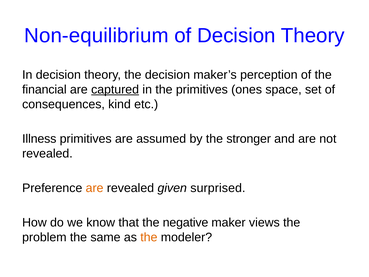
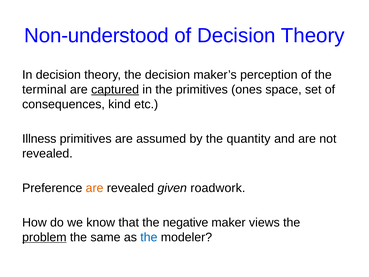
Non-equilibrium: Non-equilibrium -> Non-understood (97, 36)
financial: financial -> terminal (44, 89)
stronger: stronger -> quantity (249, 139)
surprised: surprised -> roadwork (218, 188)
problem underline: none -> present (44, 237)
the colour: orange -> blue (149, 237)
